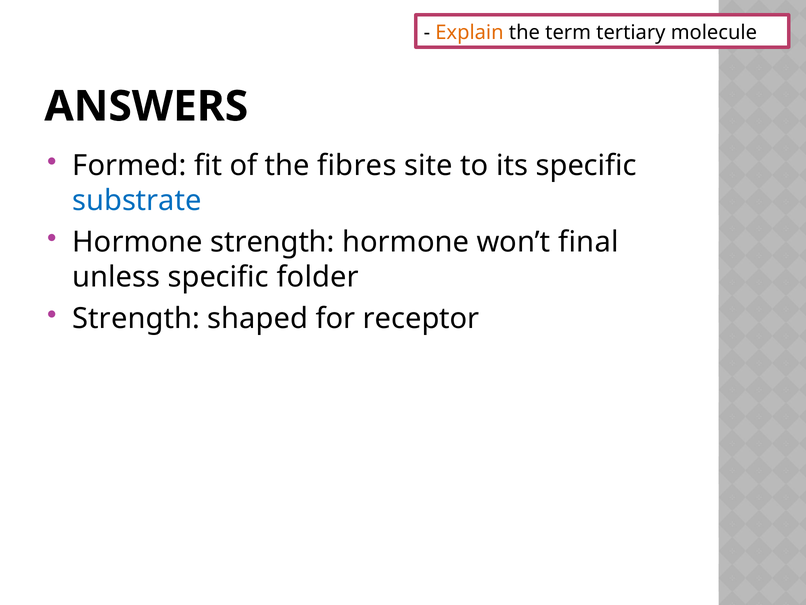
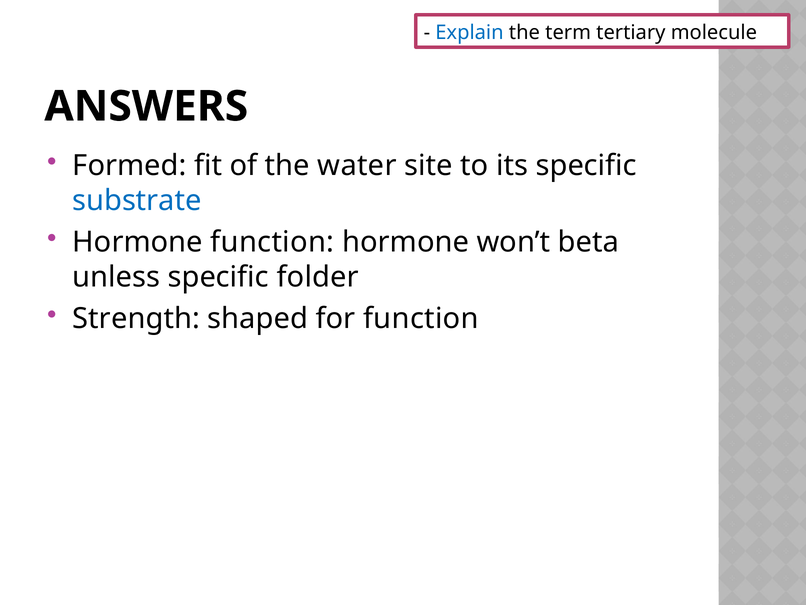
Explain colour: orange -> blue (469, 32)
fibres: fibres -> water (357, 165)
Hormone strength: strength -> function (272, 242)
final: final -> beta (589, 242)
for receptor: receptor -> function (421, 318)
